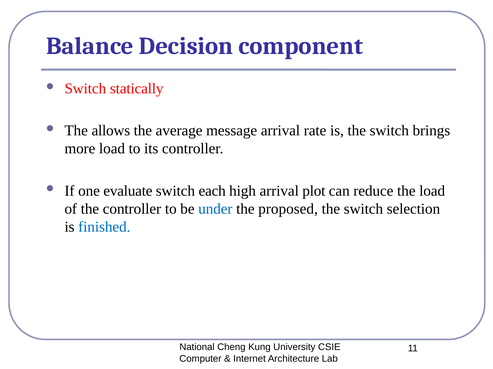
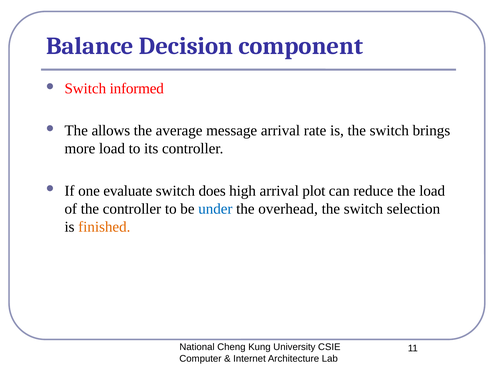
statically: statically -> informed (137, 89)
each: each -> does (212, 191)
proposed: proposed -> overhead (288, 209)
finished colour: blue -> orange (104, 227)
